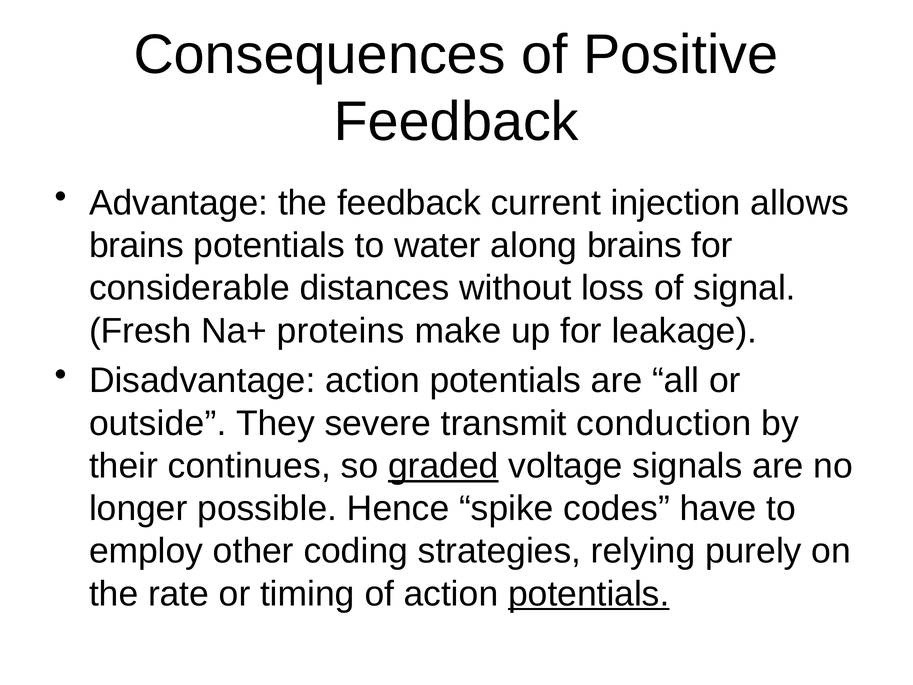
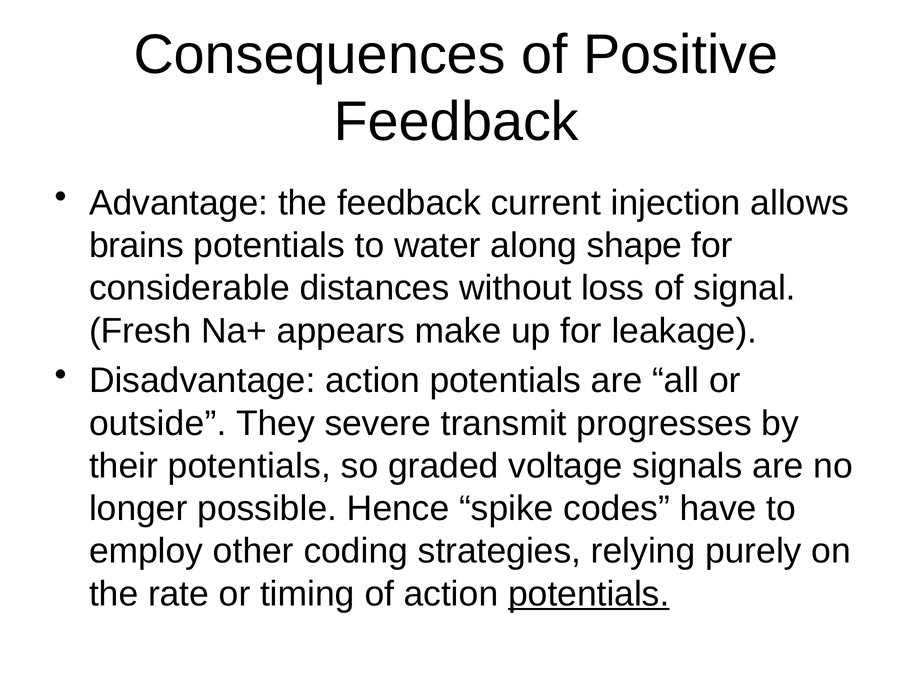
along brains: brains -> shape (634, 246)
proteins: proteins -> appears (341, 331)
conduction: conduction -> progresses (664, 423)
their continues: continues -> potentials (249, 466)
graded underline: present -> none (443, 466)
